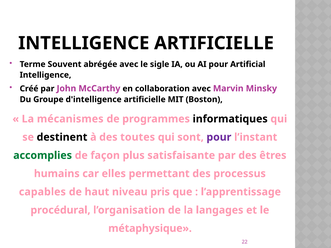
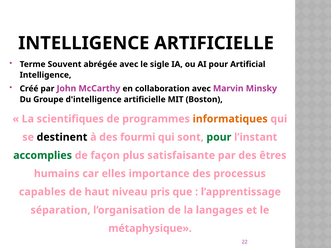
mécanismes: mécanismes -> scientifiques (70, 119)
informatiques colour: black -> orange (230, 119)
toutes: toutes -> fourmi (138, 137)
pour colour: purple -> green (219, 137)
permettant: permettant -> importance (159, 174)
procédural: procédural -> séparation (60, 210)
